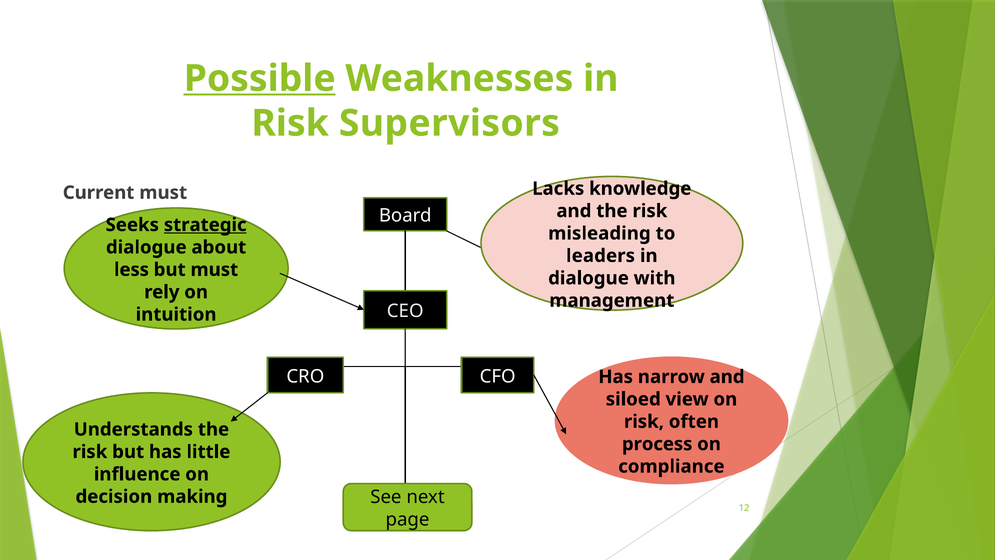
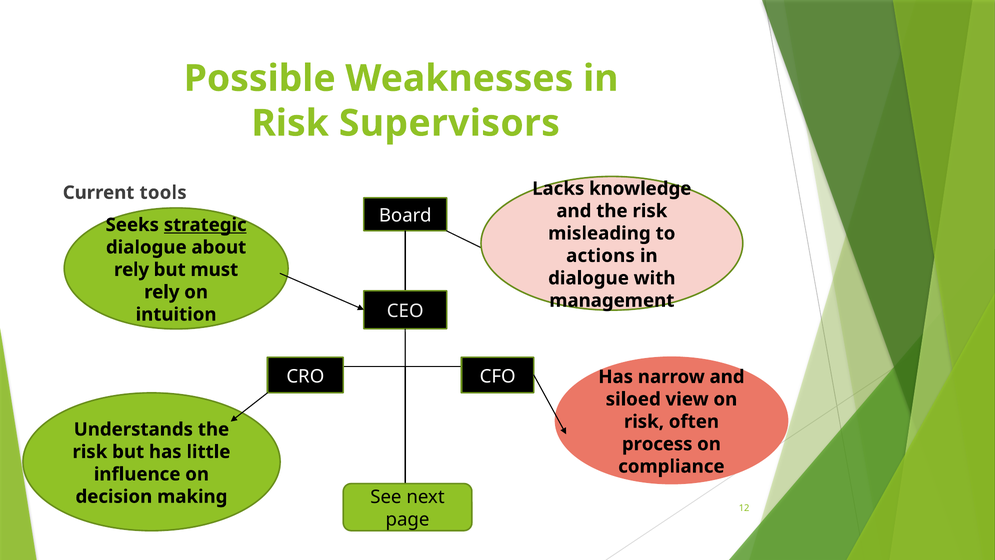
Possible underline: present -> none (260, 78)
Current must: must -> tools (163, 193)
leaders: leaders -> actions (600, 256)
less: less -> rely (132, 270)
